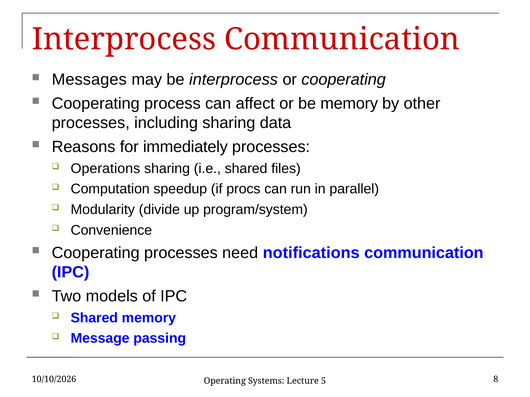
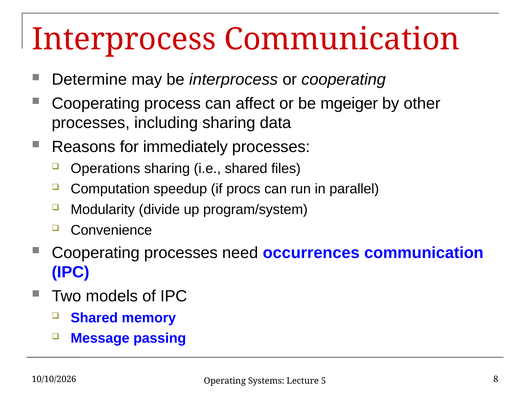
Messages: Messages -> Determine (89, 80)
be memory: memory -> mgeiger (349, 104)
notifications: notifications -> occurrences (311, 253)
